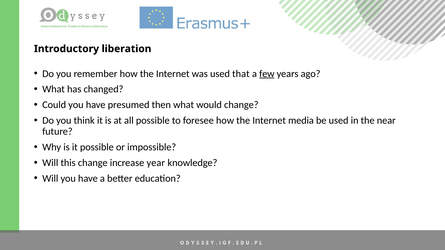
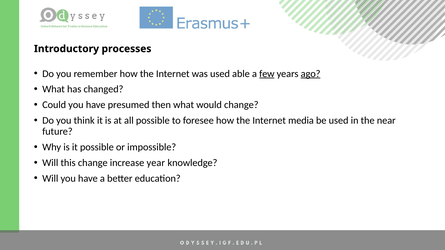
liberation: liberation -> processes (127, 49)
that: that -> able (241, 74)
ago underline: none -> present (311, 74)
